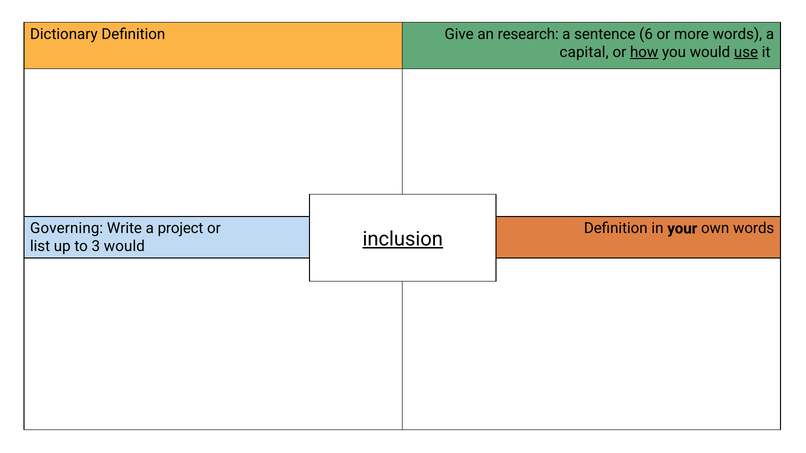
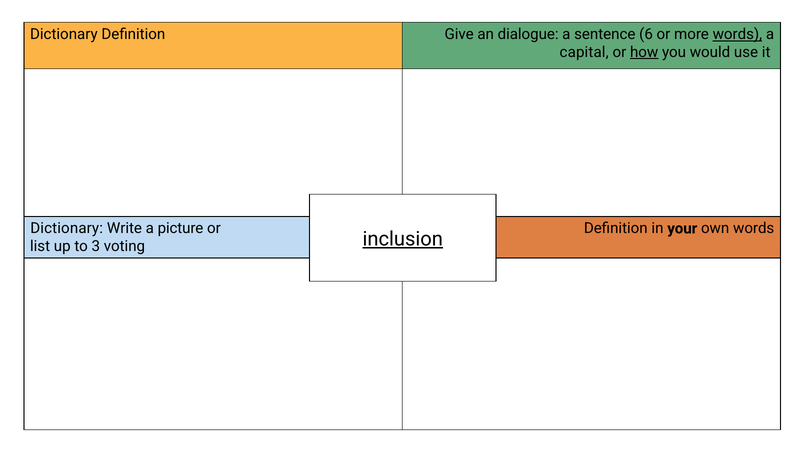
research: research -> dialogue (528, 34)
words underline: none -> present (737, 34)
use underline: present -> none (746, 52)
Governing: Governing -> Dictionary (67, 229)
project: project -> picture (181, 229)
3 would: would -> voting (124, 246)
